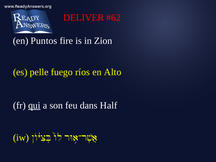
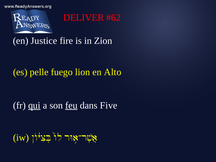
Puntos: Puntos -> Justice (44, 41)
ríos: ríos -> lion (83, 72)
feu underline: none -> present (71, 105)
Half: Half -> Five (109, 105)
